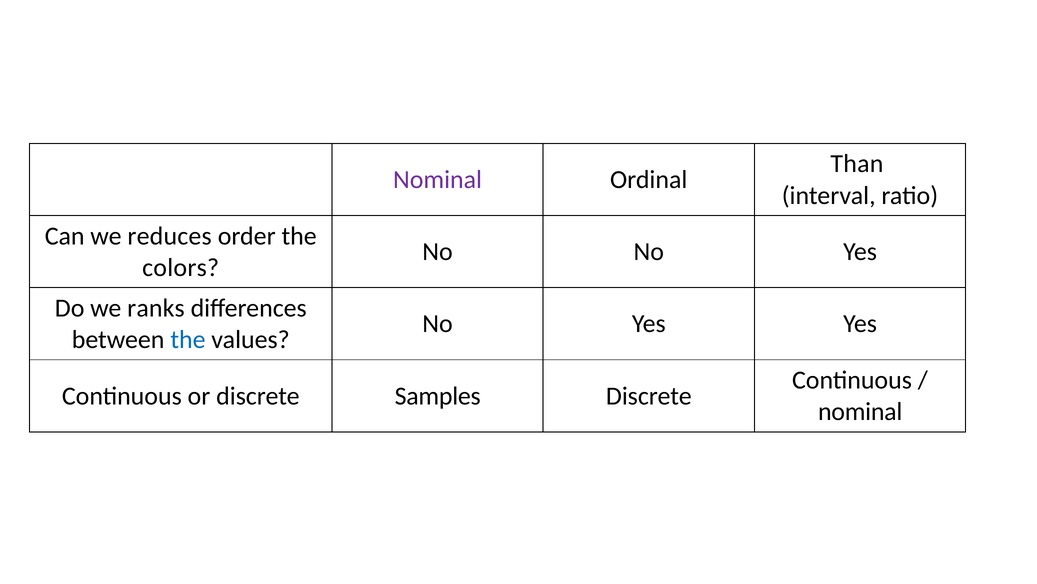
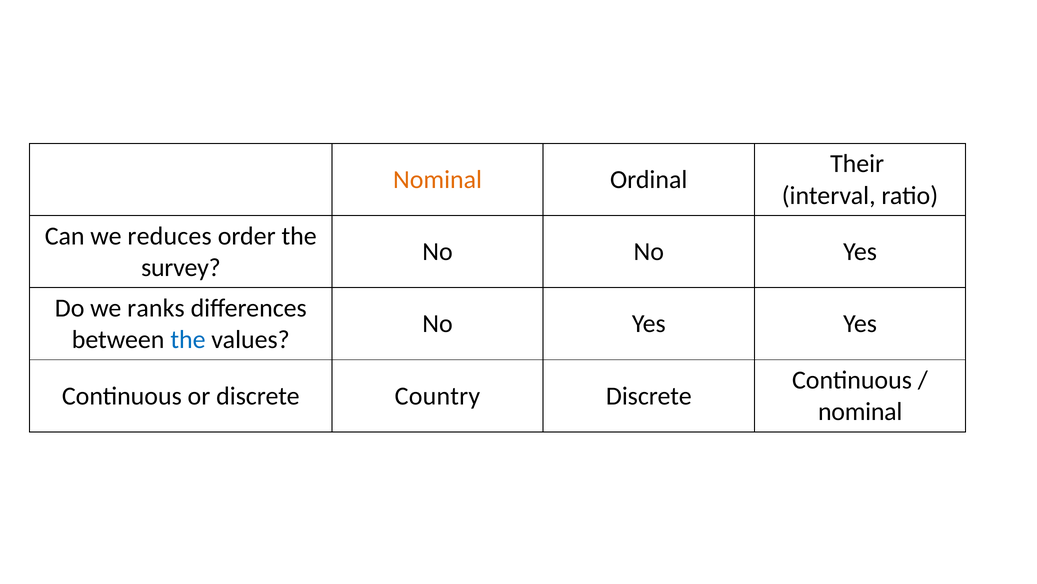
Than: Than -> Their (857, 164)
Nominal colour: purple -> orange (438, 179)
colors: colors -> survey (181, 267)
Samples: Samples -> Country (437, 396)
